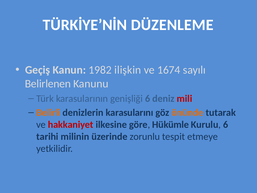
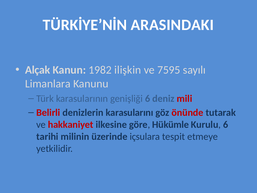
DÜZENLEME: DÜZENLEME -> ARASINDAKI (172, 25)
Geçiş: Geçiş -> Alçak (38, 70)
1674: 1674 -> 7595 (169, 70)
Belirlenen: Belirlenen -> Limanlara (48, 84)
Belirli colour: orange -> red (48, 112)
önünde colour: orange -> red (187, 112)
zorunlu: zorunlu -> içsulara (145, 136)
